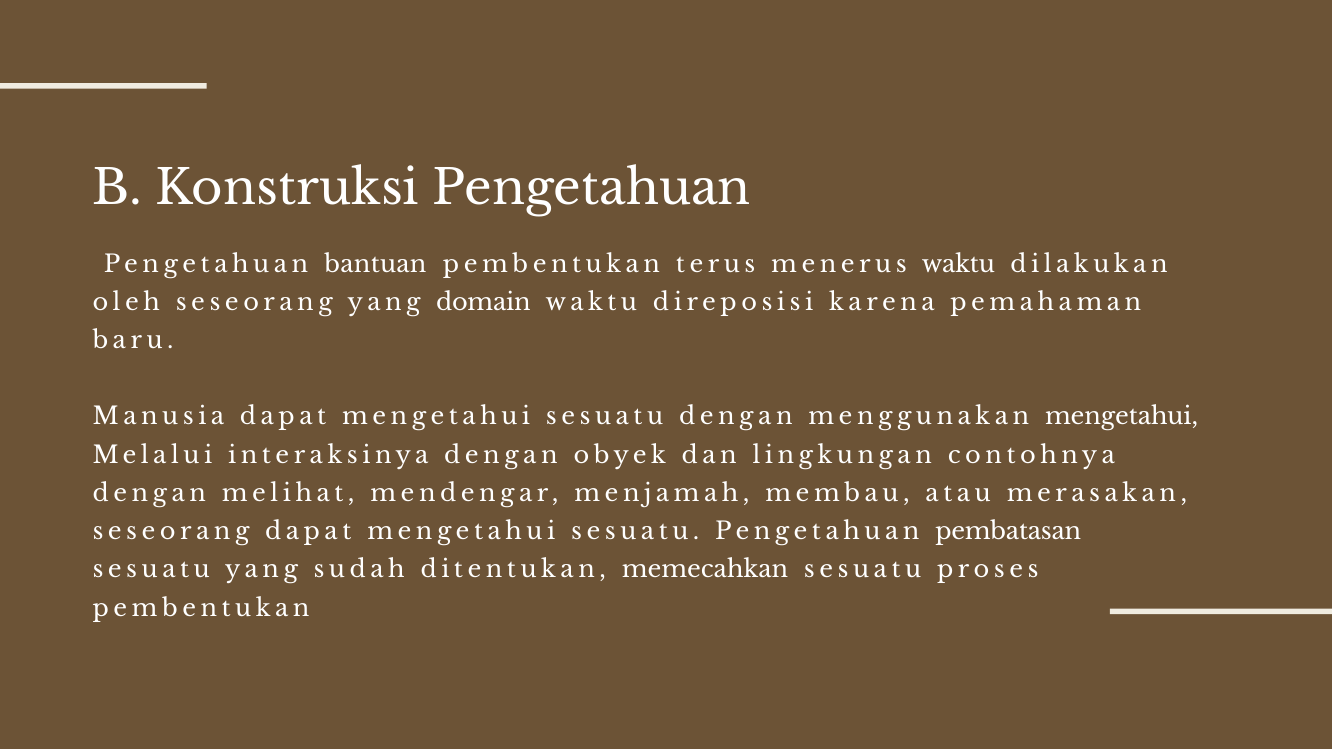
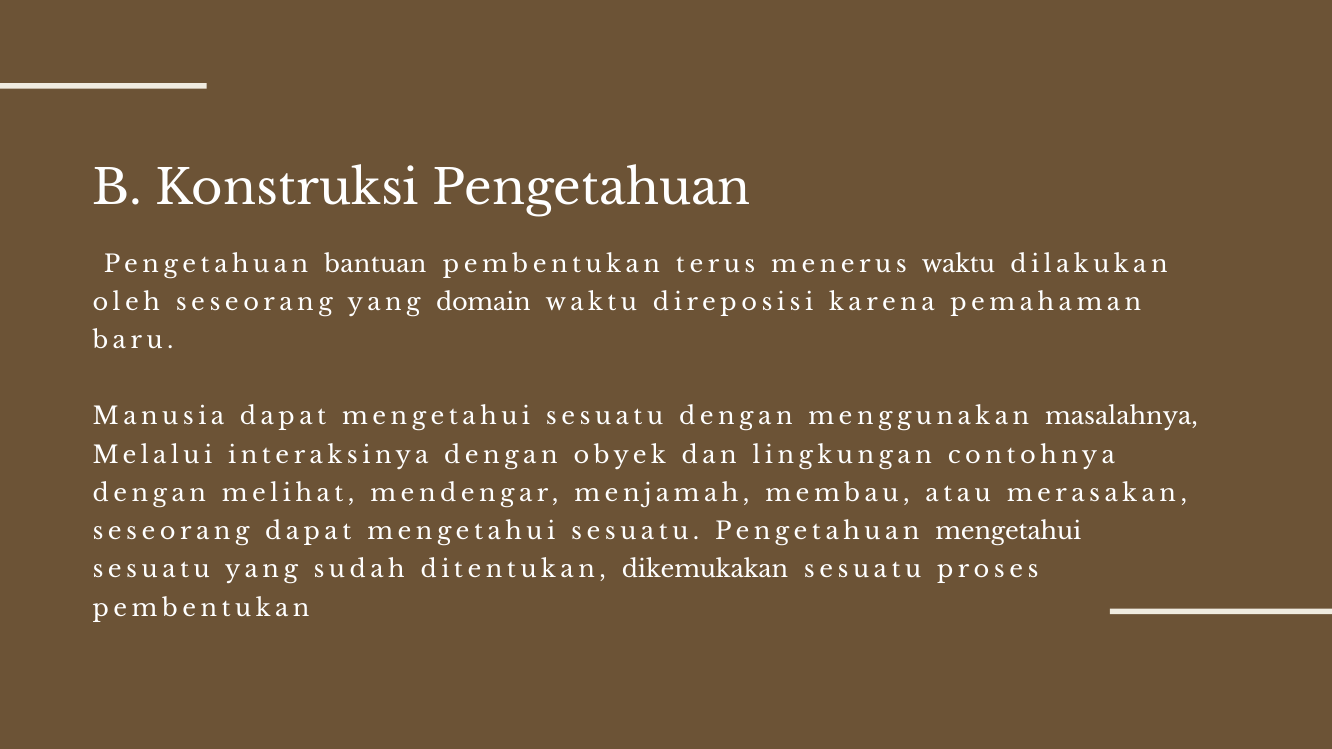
menggunakan mengetahui: mengetahui -> masalahnya (1122, 417)
Pengetahuan pembatasan: pembatasan -> mengetahui (1008, 532)
memecahkan: memecahkan -> dikemukakan (705, 570)
